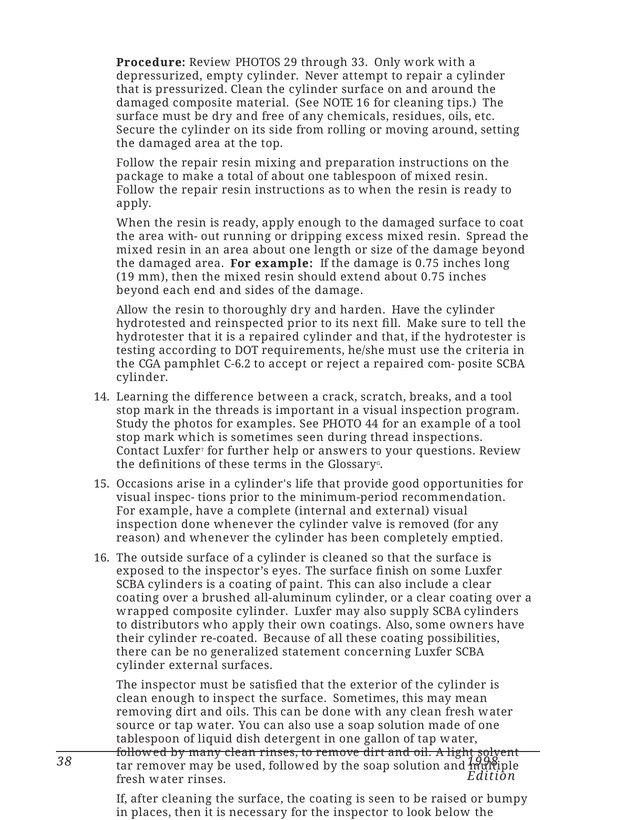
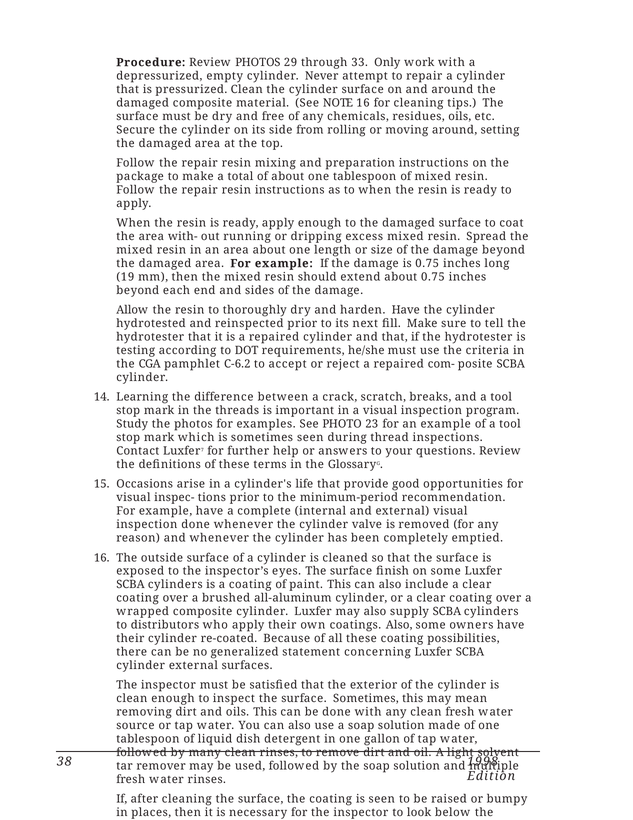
44: 44 -> 23 (372, 424)
